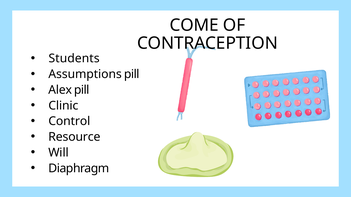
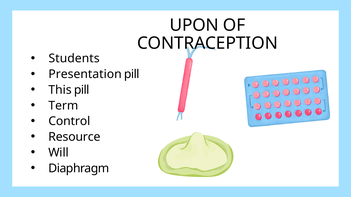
COME: COME -> UPON (194, 25)
Assumptions: Assumptions -> Presentation (85, 74)
Alex: Alex -> This (60, 90)
Clinic: Clinic -> Term (63, 106)
